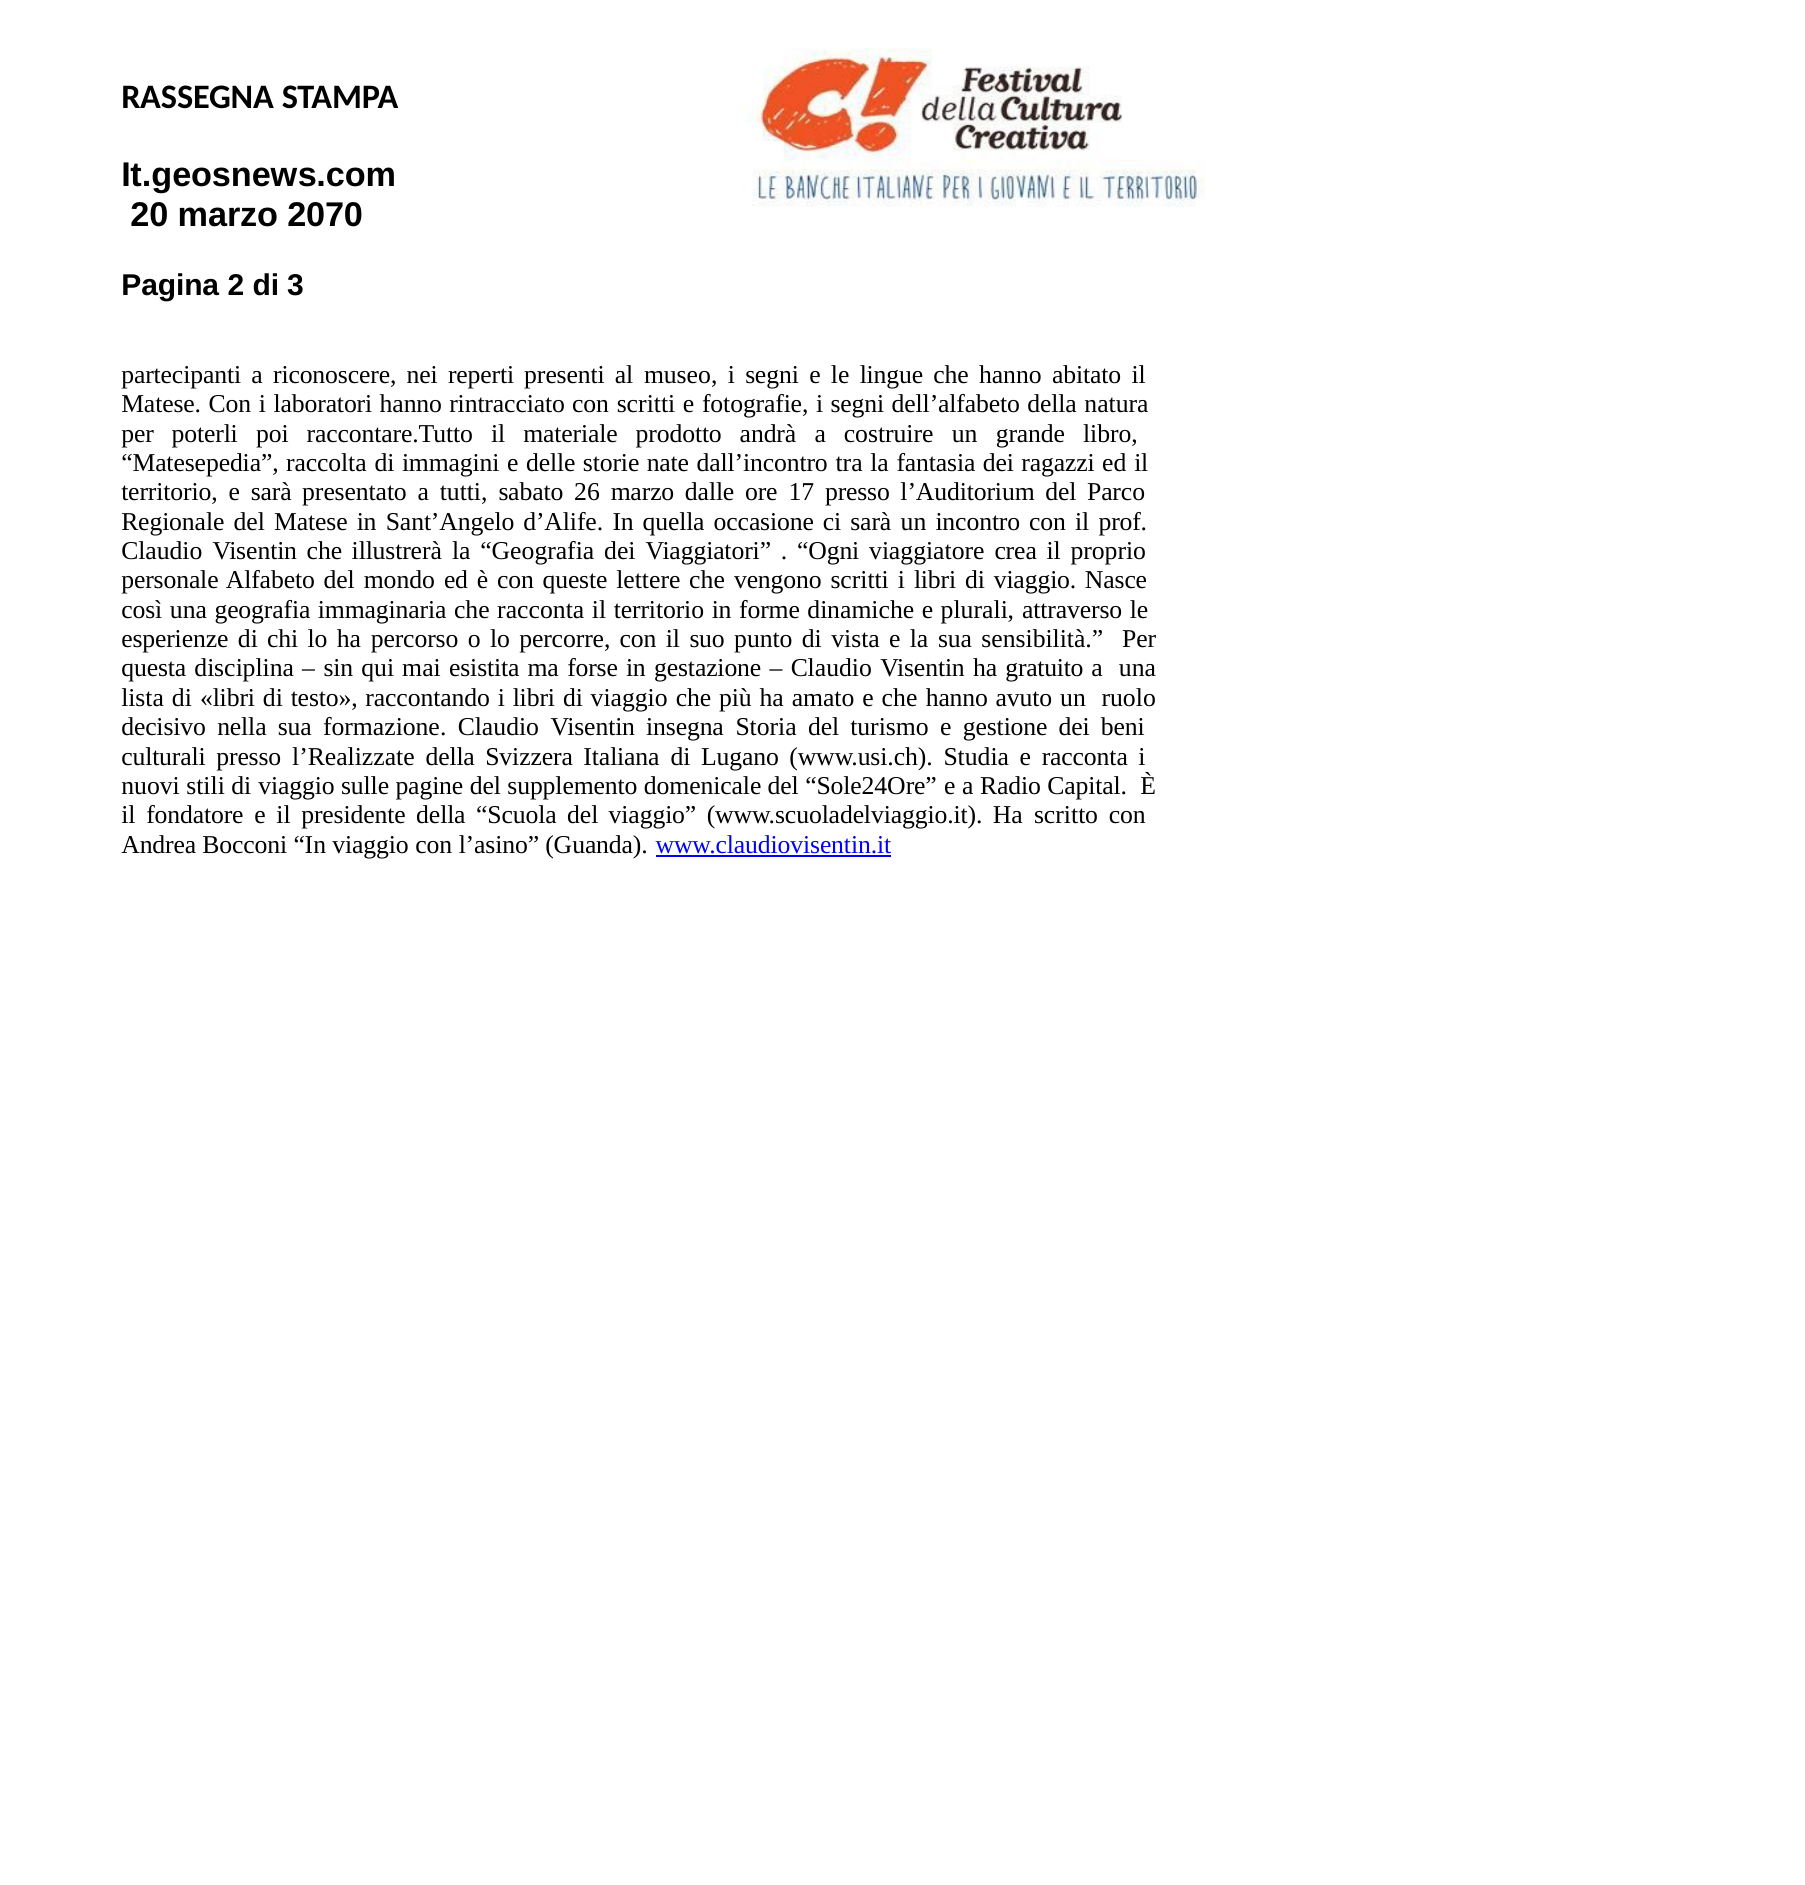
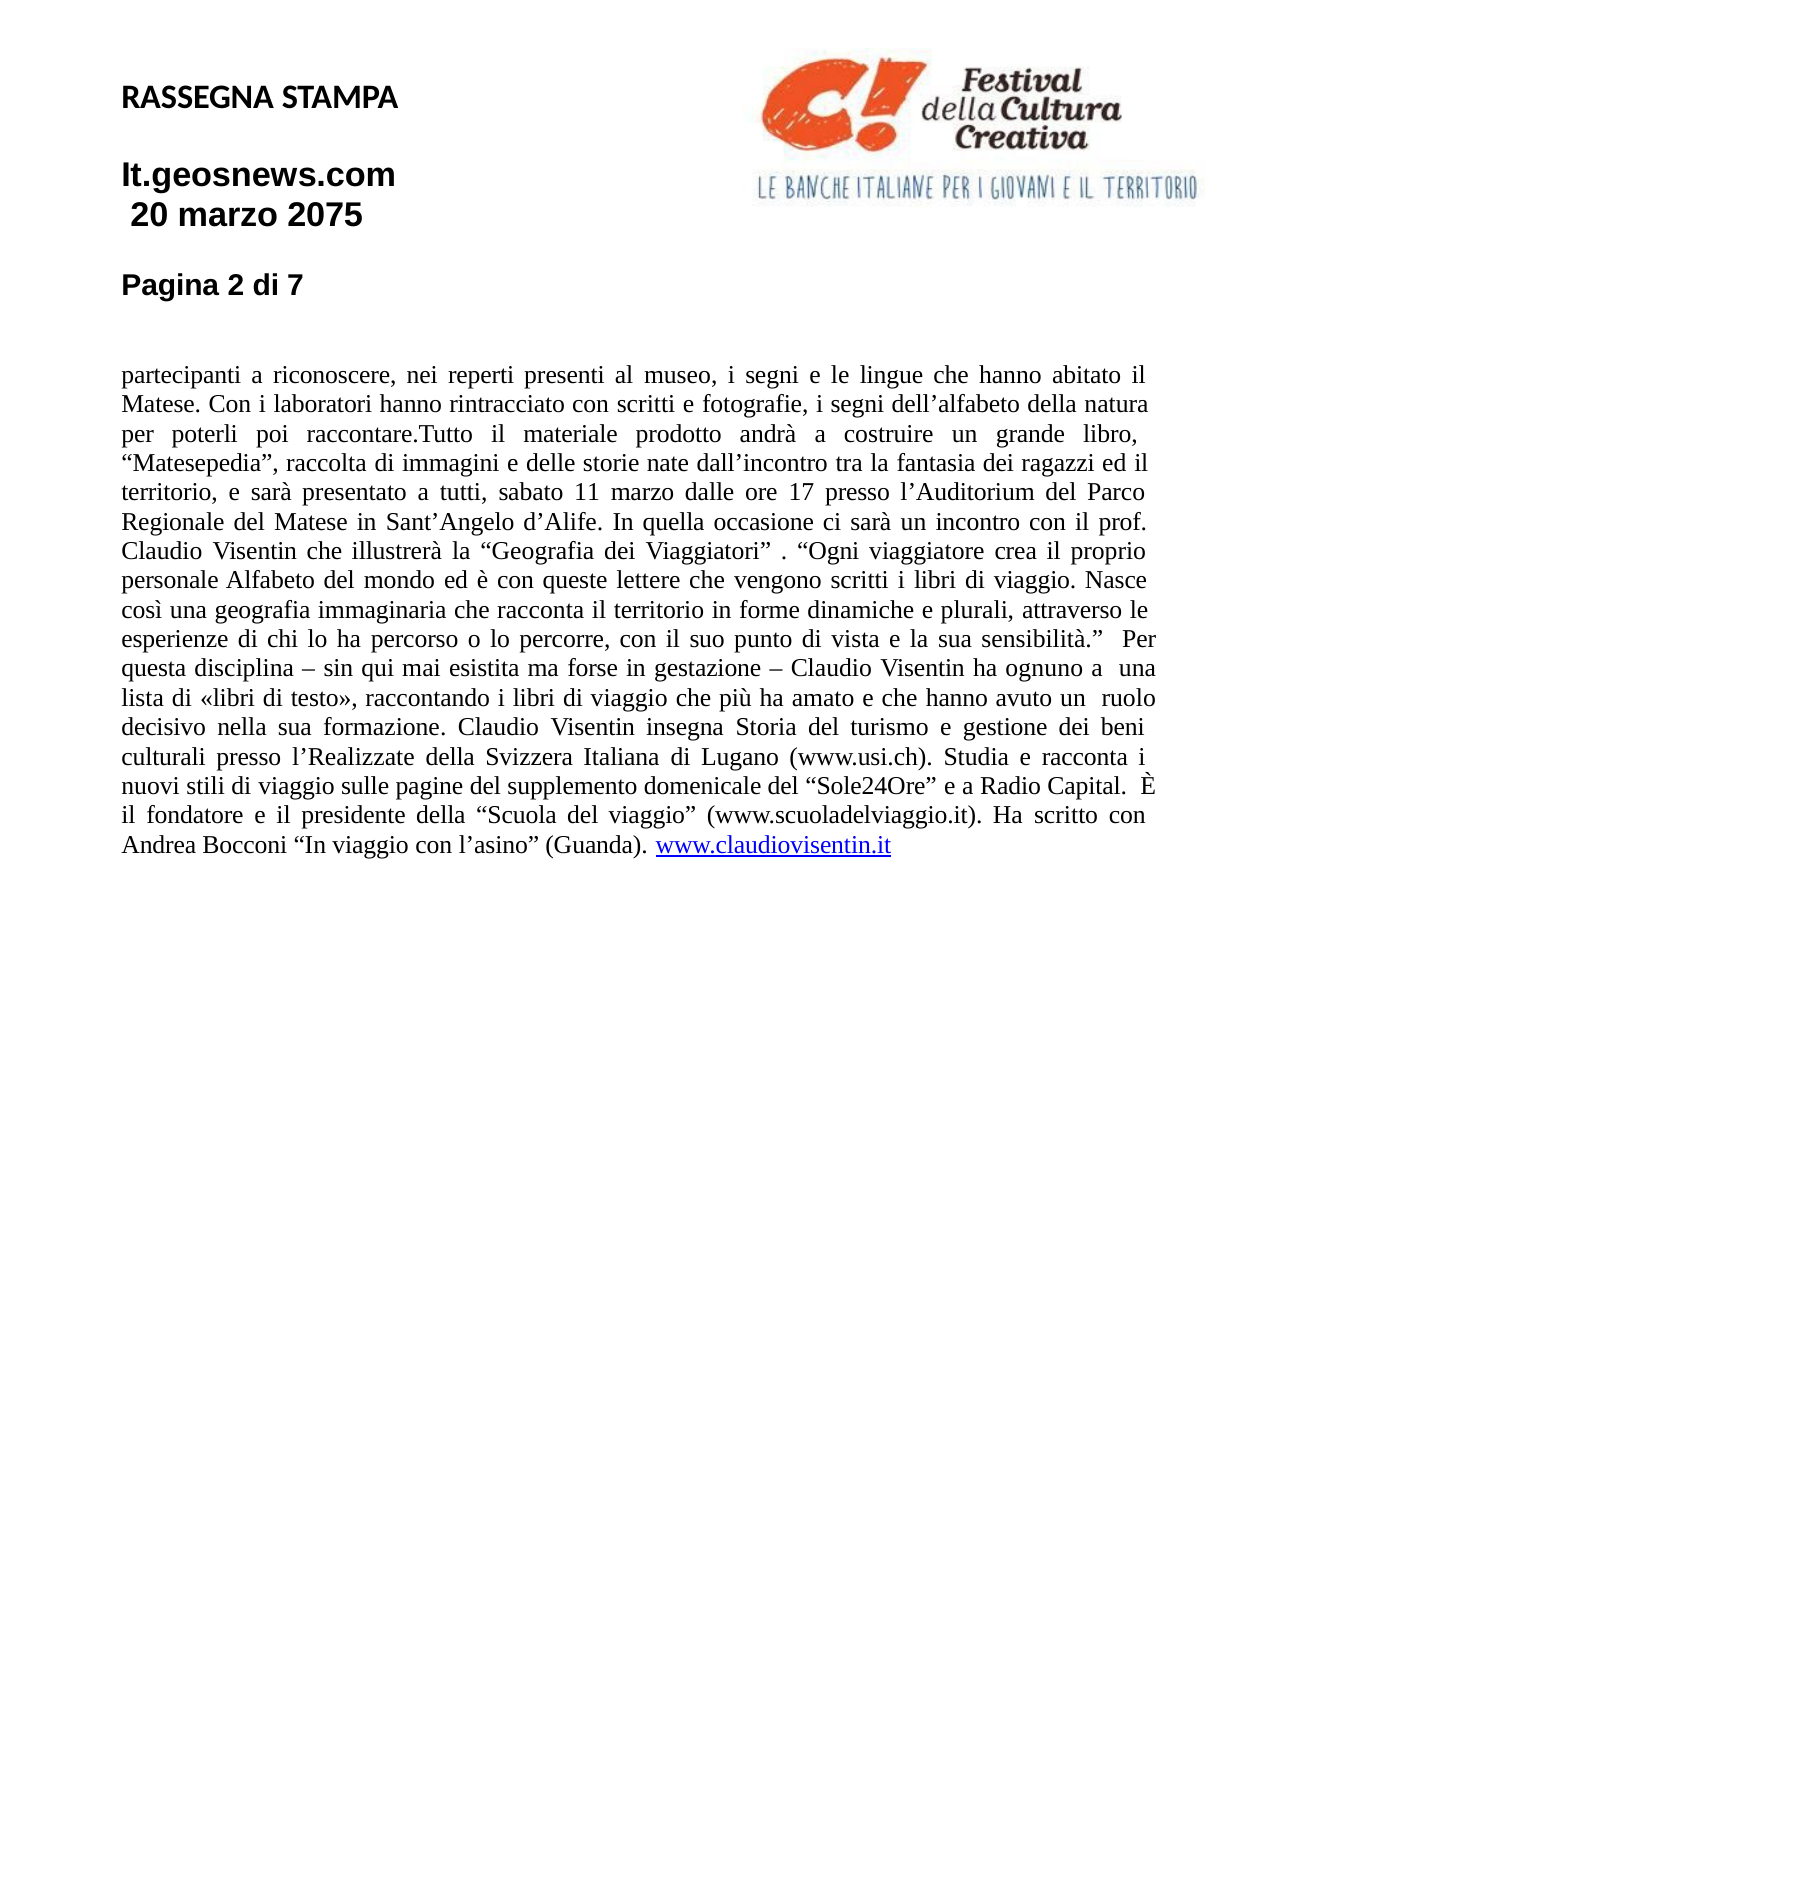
2070: 2070 -> 2075 (325, 215)
3: 3 -> 7 (296, 285)
26: 26 -> 11 (587, 492)
gratuito: gratuito -> ognuno (1044, 668)
